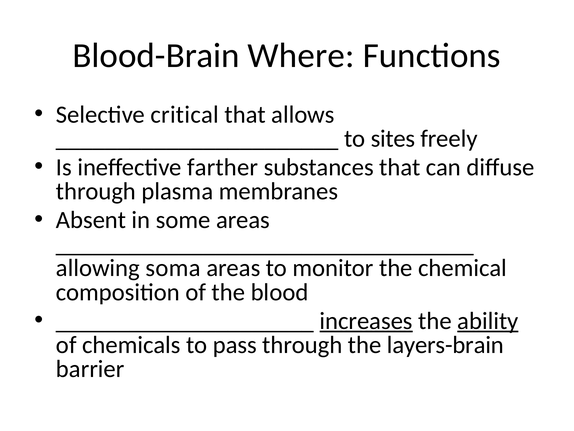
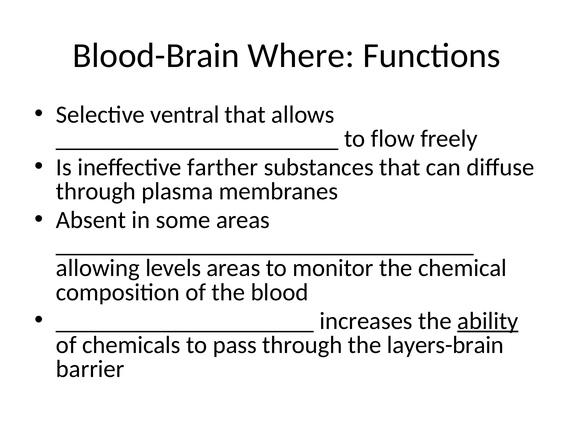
critical: critical -> ventral (185, 114)
sites: sites -> flow (393, 138)
soma: soma -> levels (173, 268)
increases underline: present -> none (366, 321)
